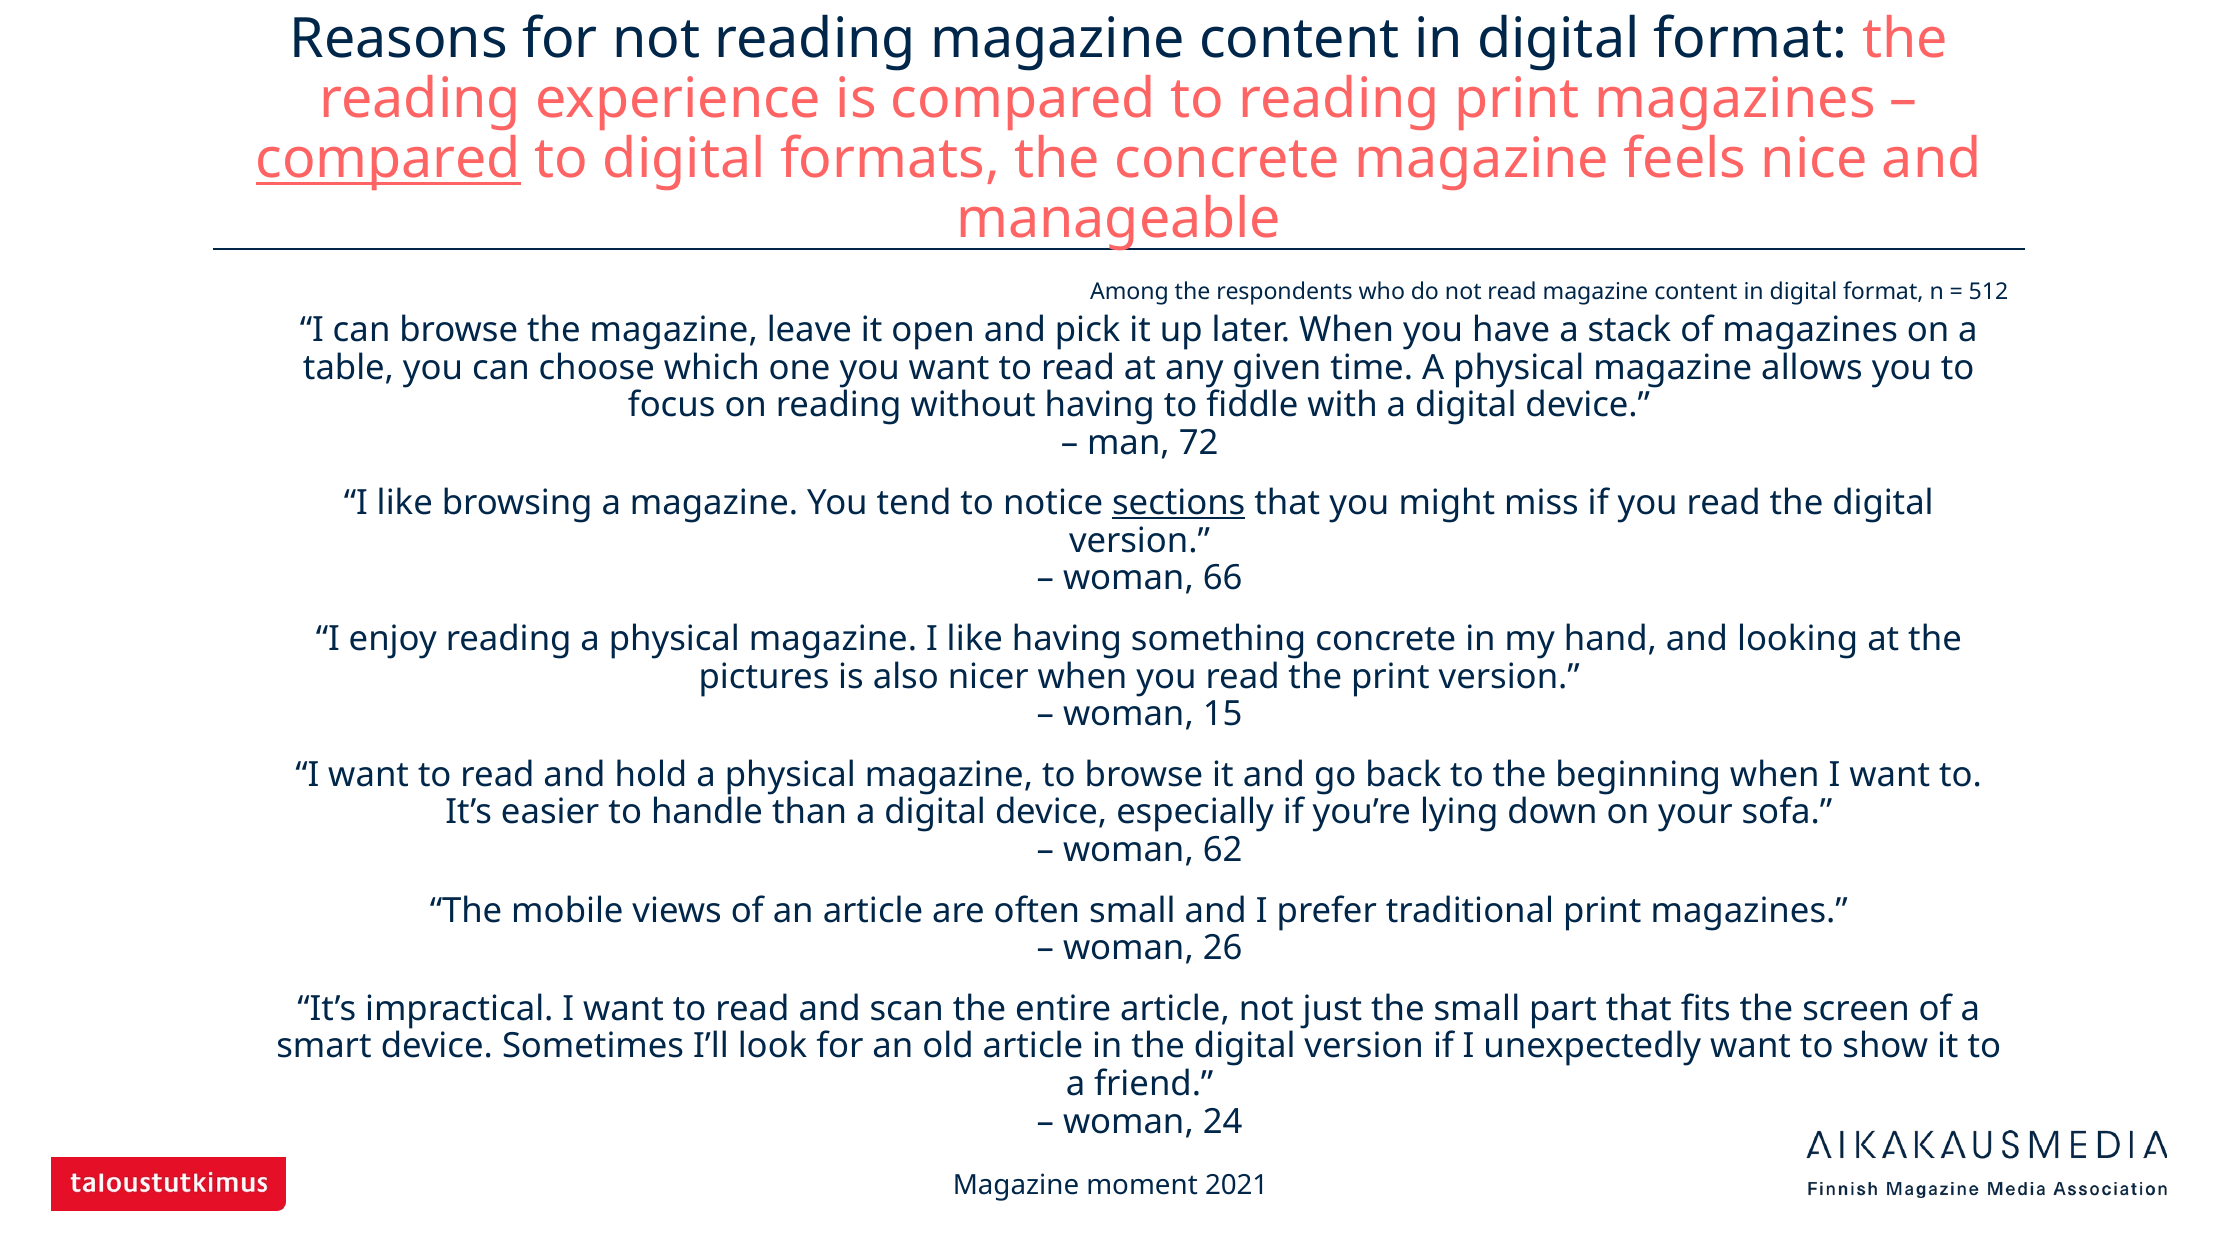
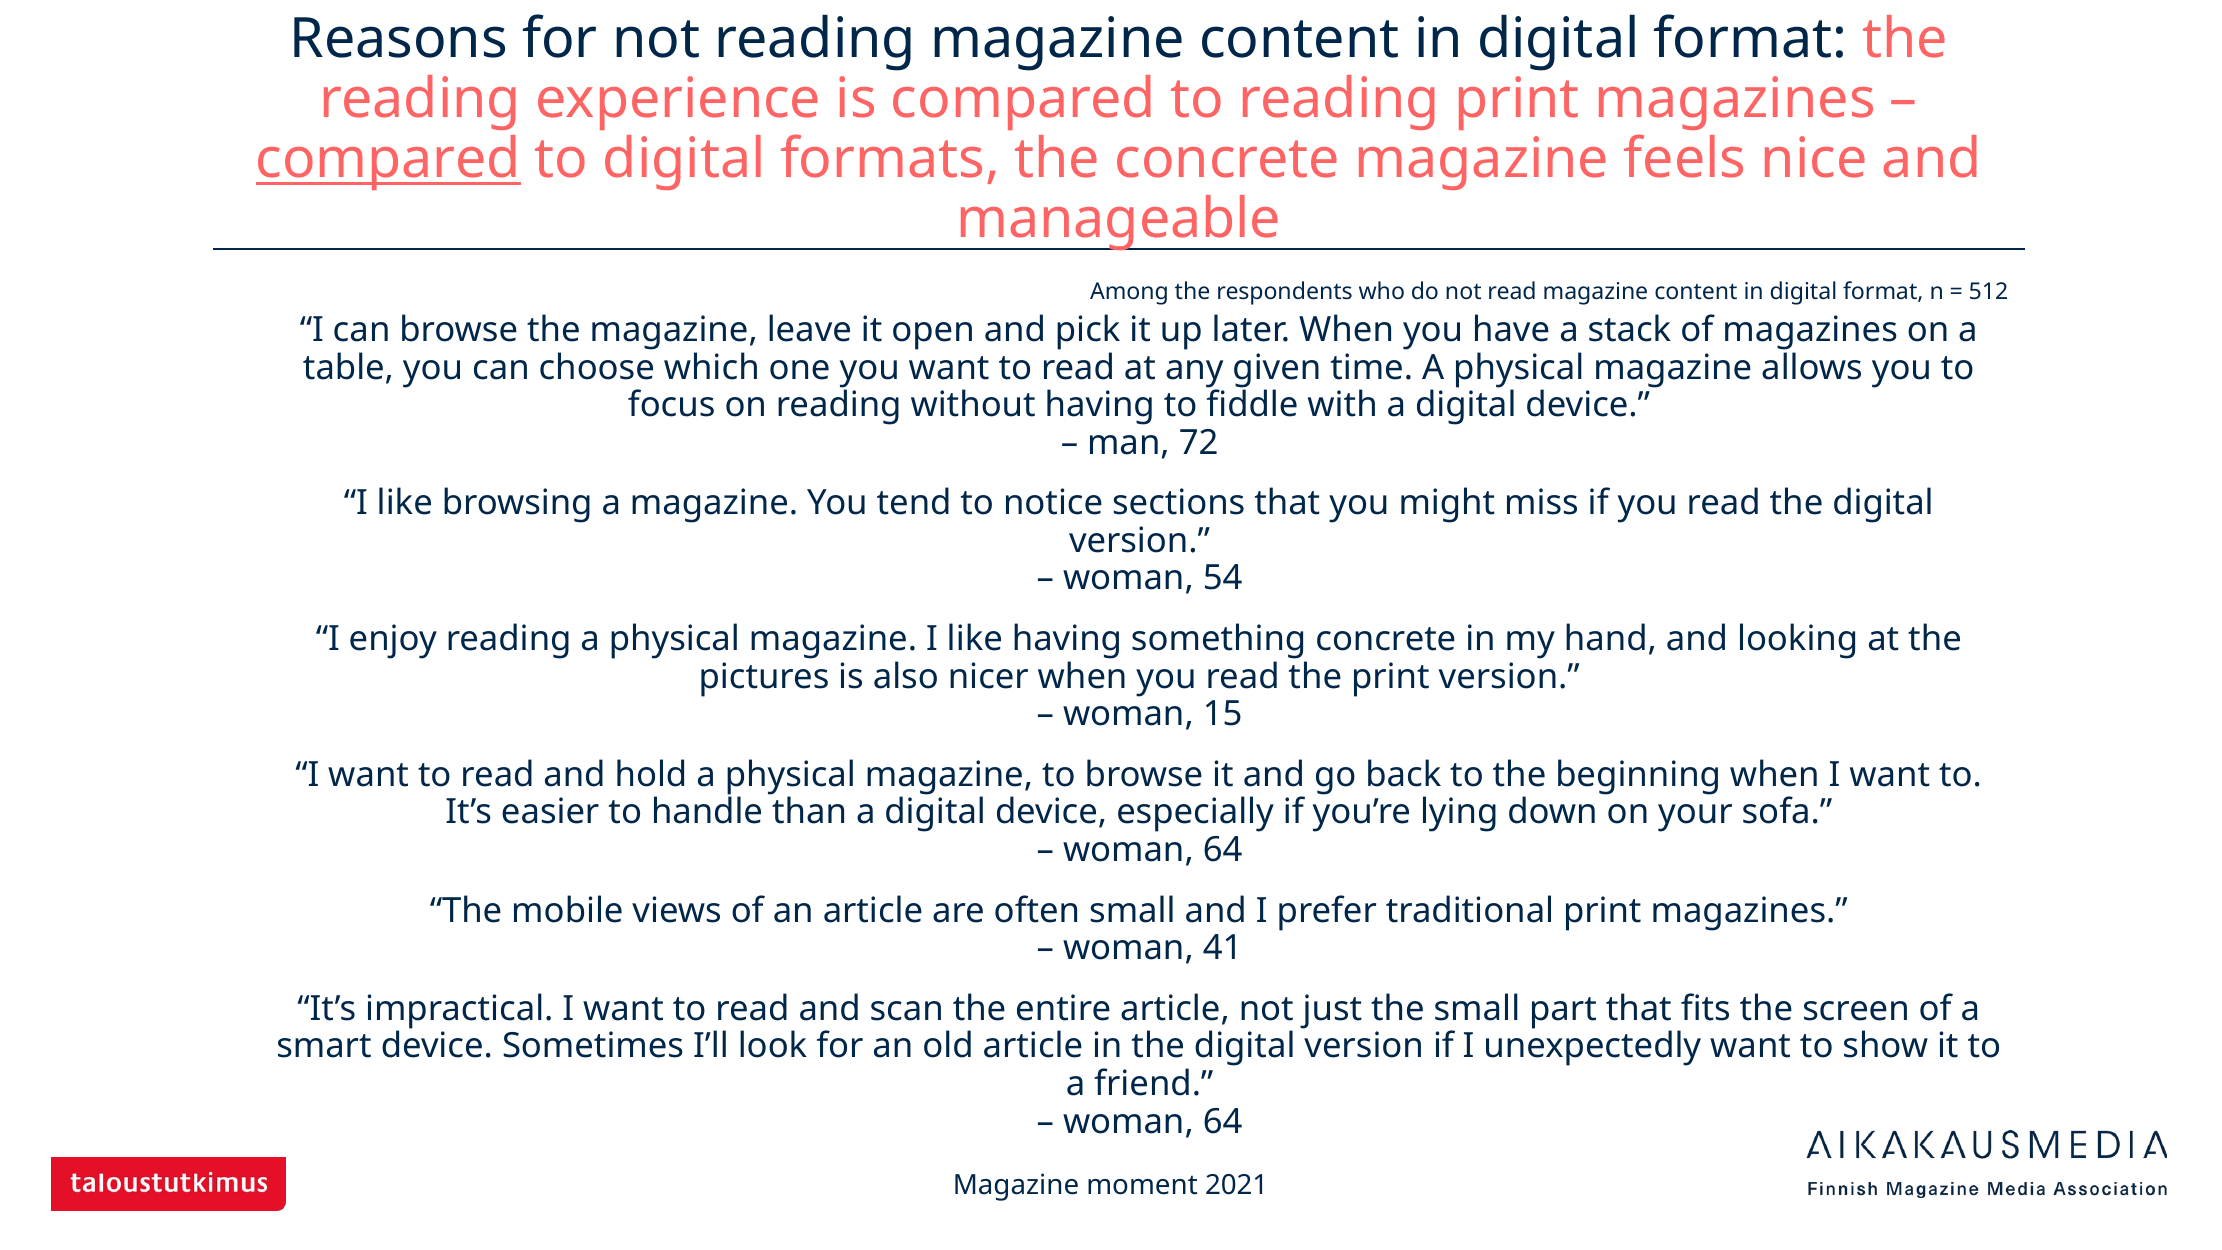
sections underline: present -> none (1179, 503)
66: 66 -> 54 (1223, 578)
62: 62 -> 64 (1223, 850)
26: 26 -> 41 (1223, 948)
24: 24 -> 64 (1223, 1121)
